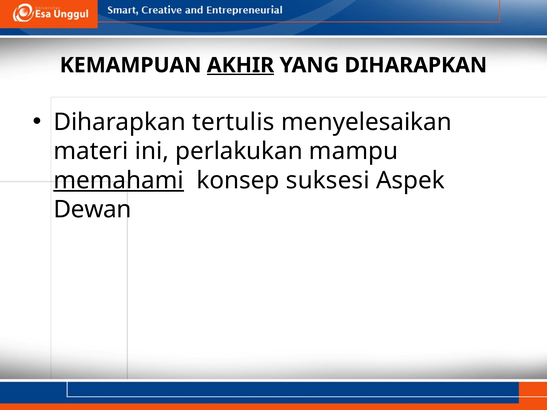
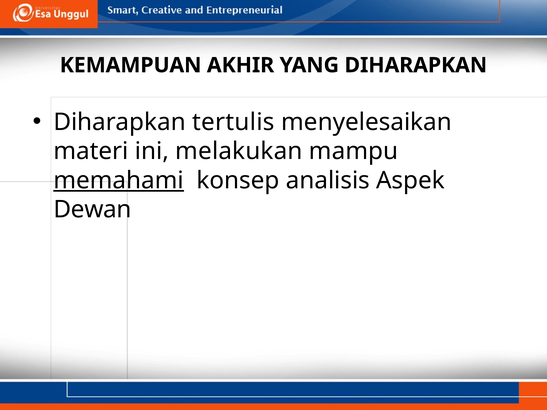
AKHIR underline: present -> none (241, 65)
perlakukan: perlakukan -> melakukan (239, 151)
suksesi: suksesi -> analisis (328, 180)
